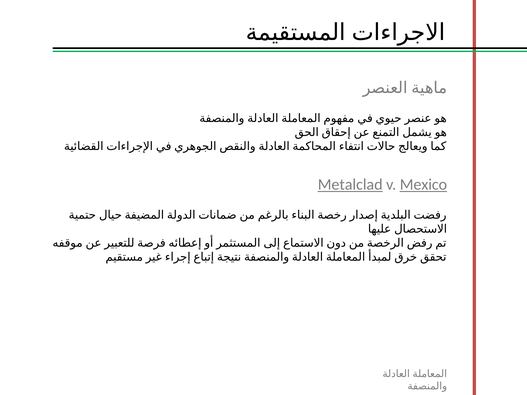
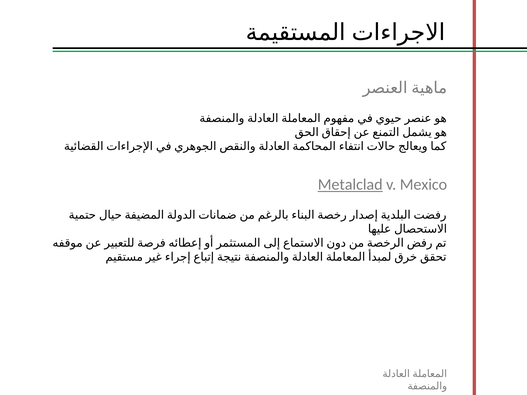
Mexico underline: present -> none (423, 185)
